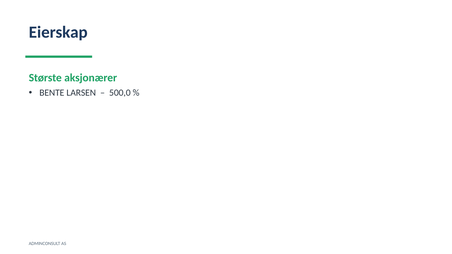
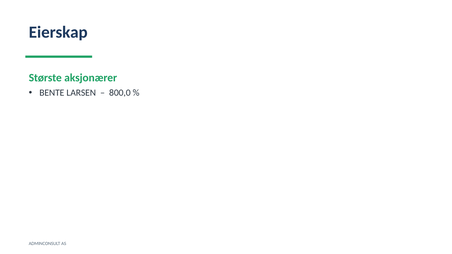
500,0: 500,0 -> 800,0 (120, 93)
